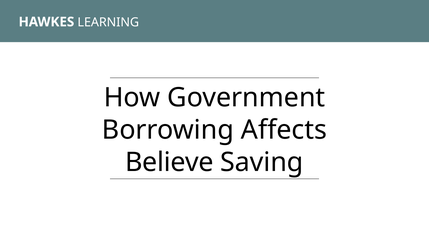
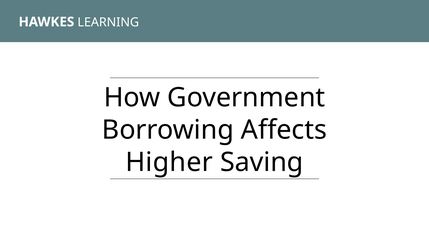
Believe: Believe -> Higher (169, 162)
